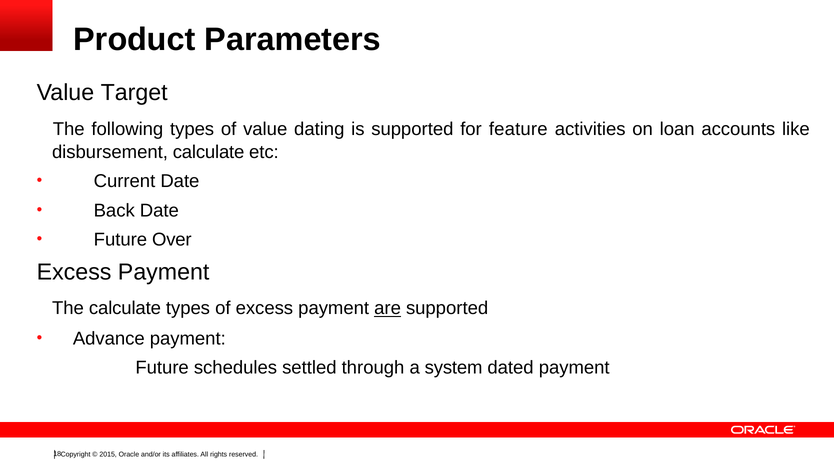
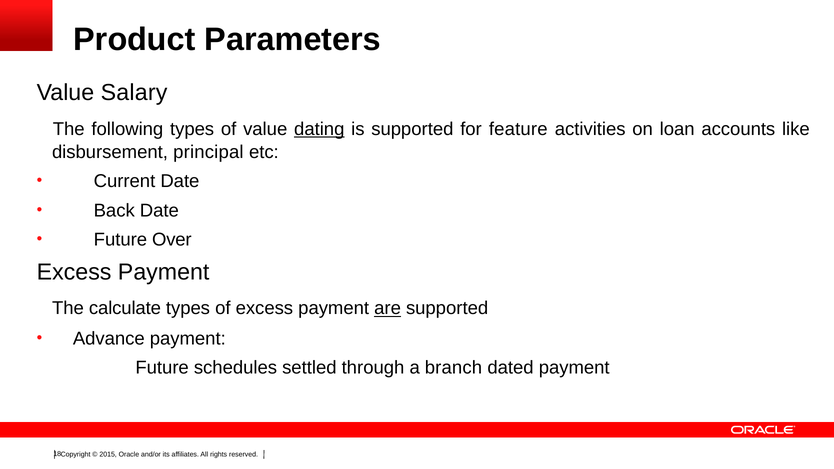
Target: Target -> Salary (134, 93)
dating underline: none -> present (319, 129)
disbursement calculate: calculate -> principal (208, 152)
system: system -> branch (453, 368)
